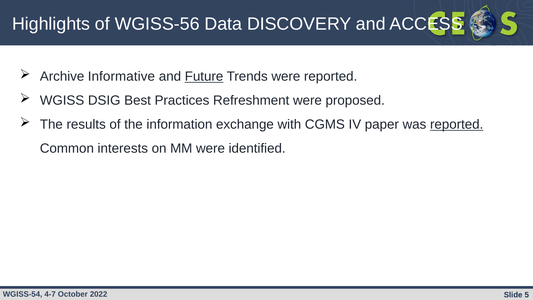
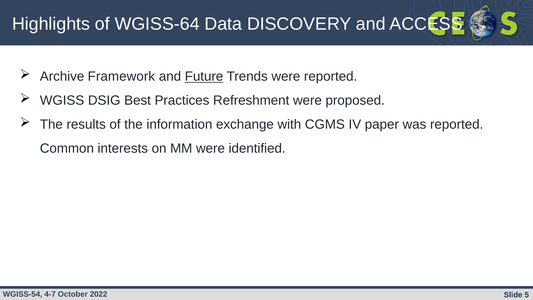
WGISS-56: WGISS-56 -> WGISS-64 (157, 24)
Informative: Informative -> Framework (121, 76)
reported underline: present -> none (457, 124)
